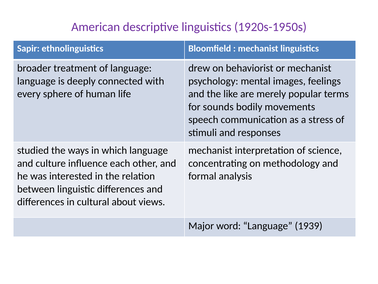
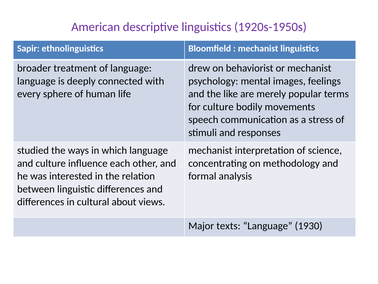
for sounds: sounds -> culture (218, 107)
word: word -> texts (228, 226)
1939: 1939 -> 1930 (309, 226)
